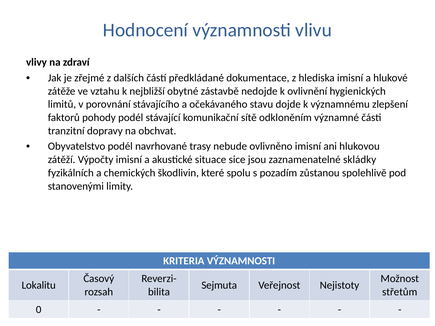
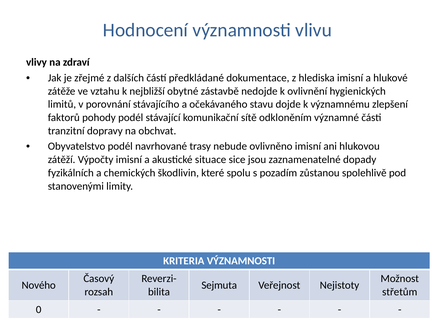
skládky: skládky -> dopady (360, 160)
Lokalitu: Lokalitu -> Nového (39, 285)
